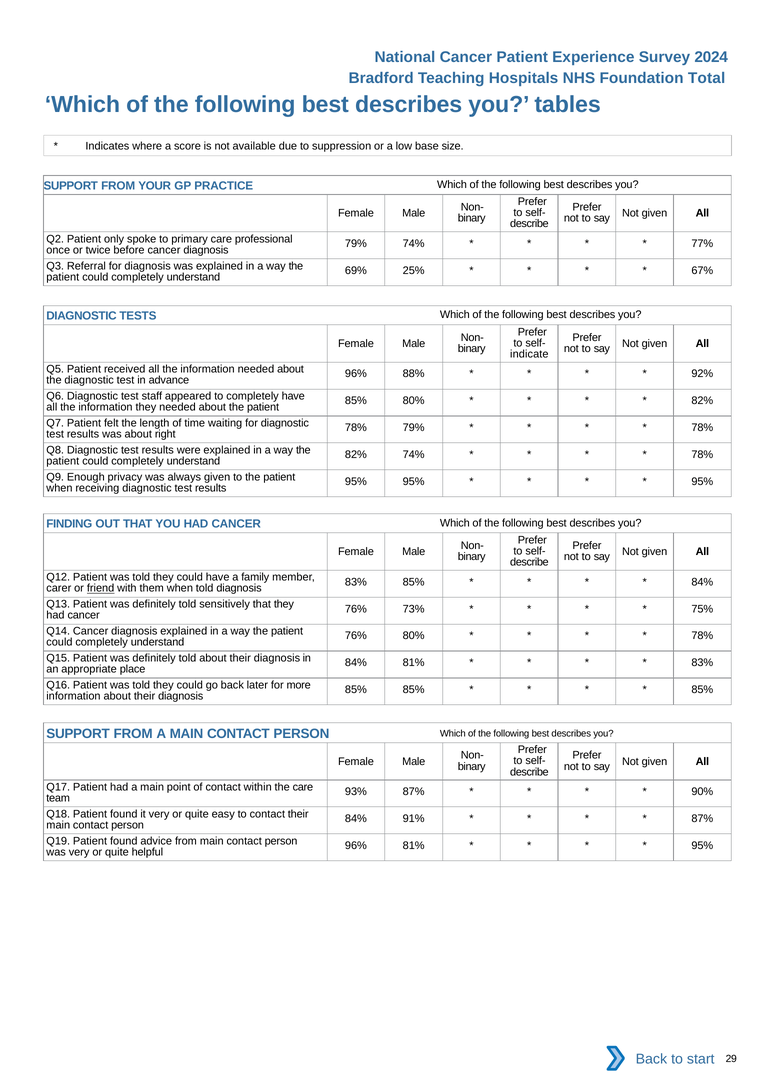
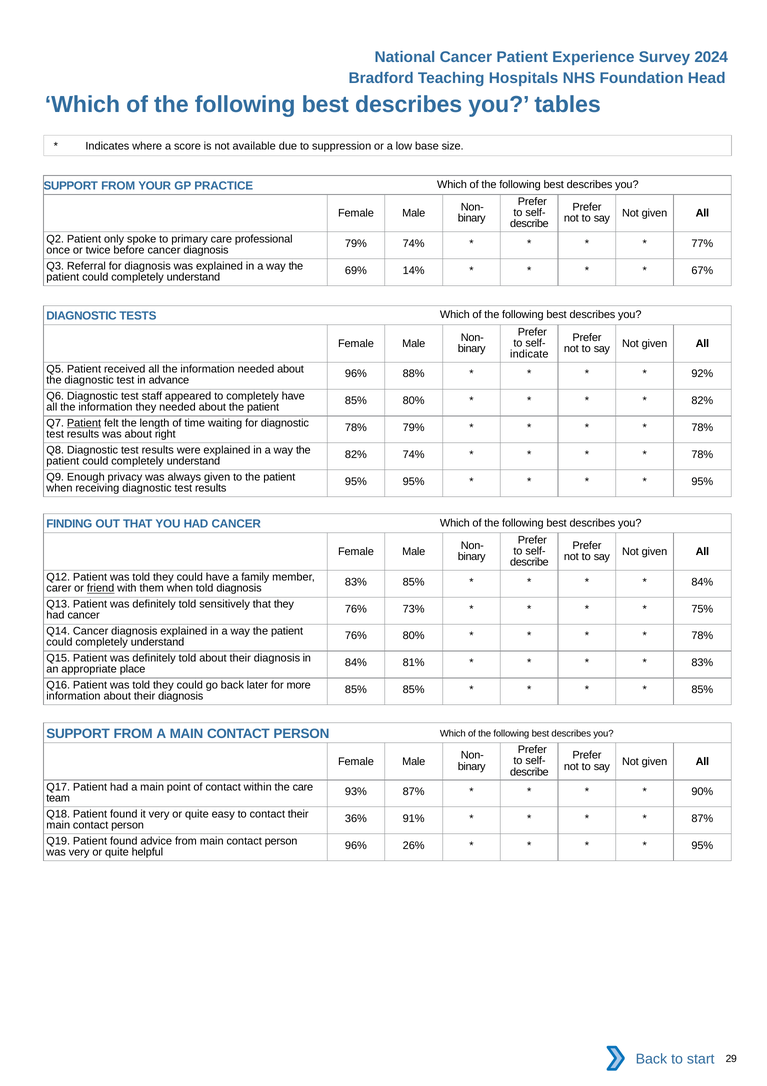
Total: Total -> Head (707, 78)
25%: 25% -> 14% (414, 270)
Patient underline: none -> present (84, 423)
84%: 84% -> 36% (356, 818)
96% 81%: 81% -> 26% (414, 845)
